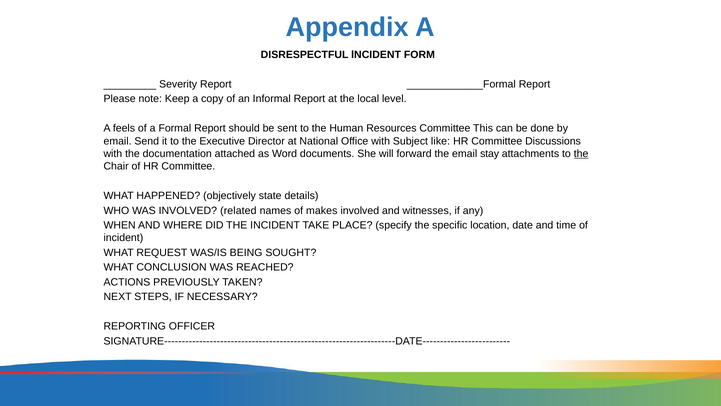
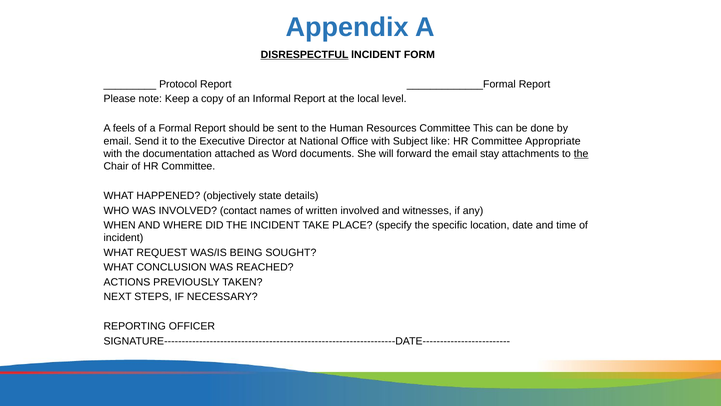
DISRESPECTFUL underline: none -> present (305, 55)
Severity: Severity -> Protocol (178, 84)
Discussions: Discussions -> Appropriate (553, 141)
related: related -> contact (238, 210)
makes: makes -> written (322, 210)
